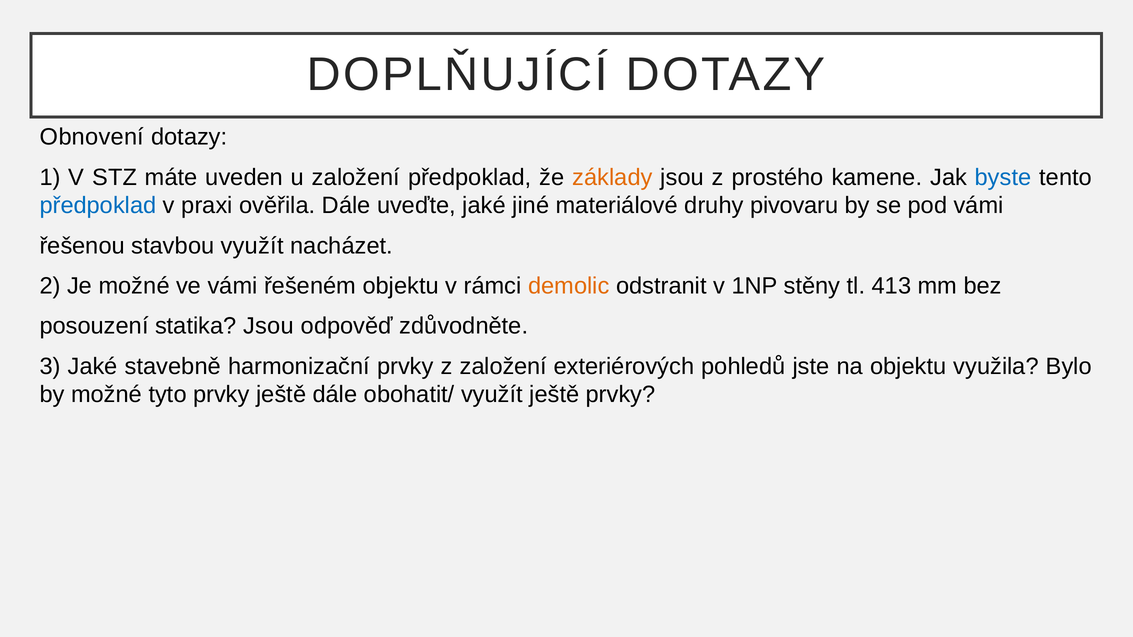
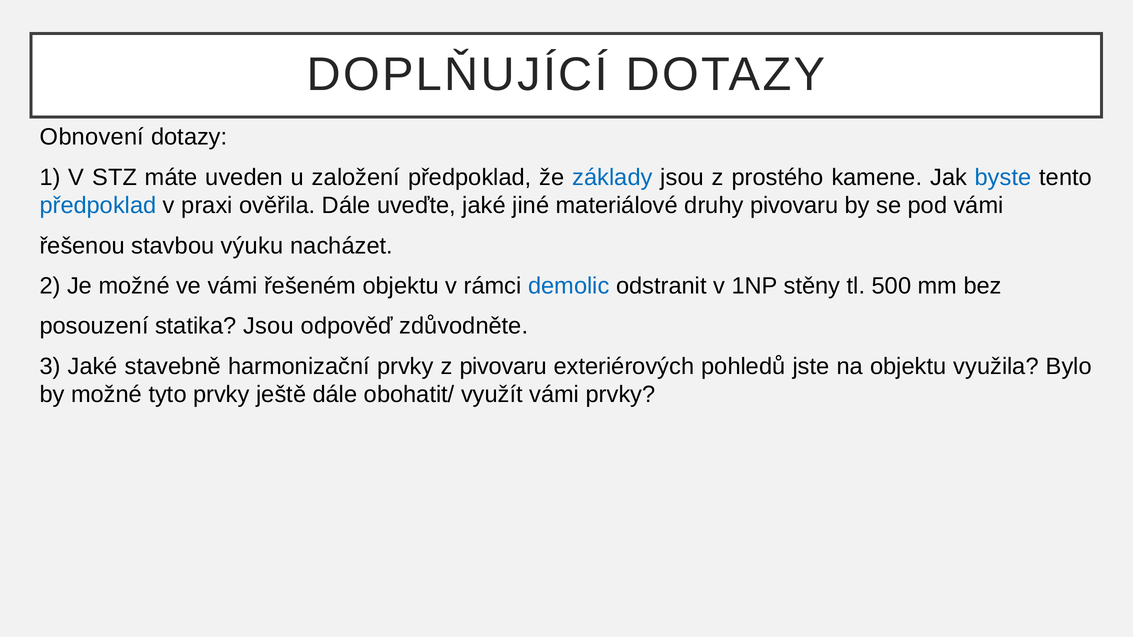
základy colour: orange -> blue (612, 177)
stavbou využít: využít -> výuku (252, 246)
demolic colour: orange -> blue (569, 286)
413: 413 -> 500 (891, 286)
z založení: založení -> pivovaru (503, 366)
využít ještě: ještě -> vámi (554, 395)
